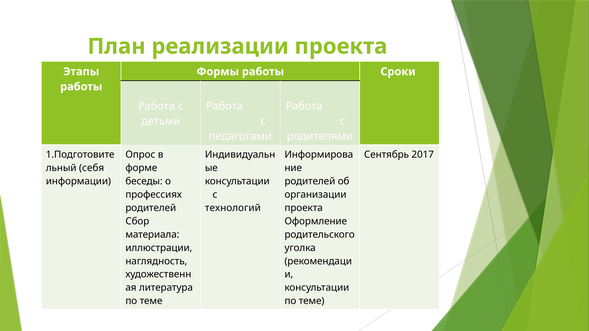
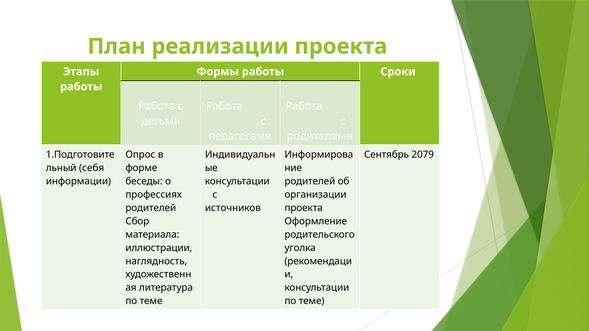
2017: 2017 -> 2079 (423, 155)
технологий: технологий -> источников (233, 208)
